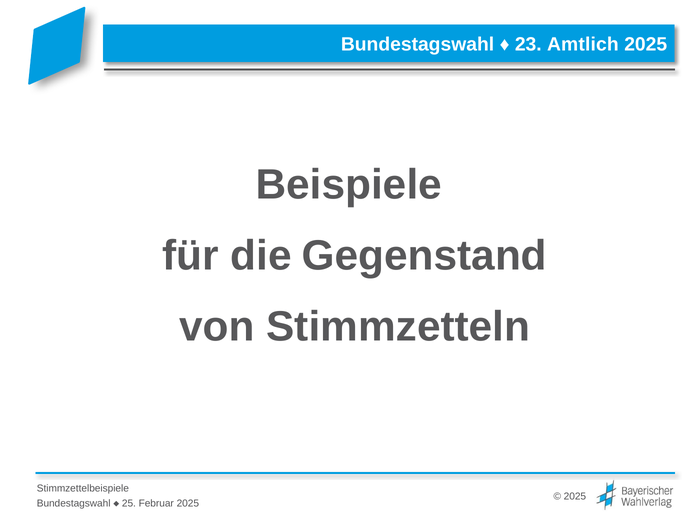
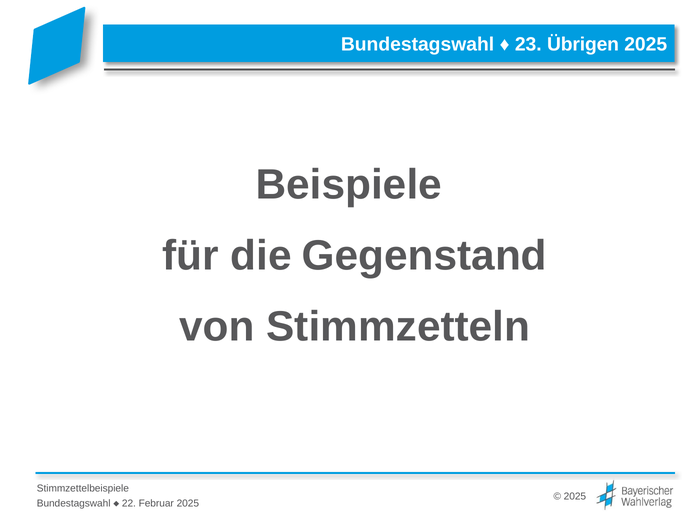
Amtlich: Amtlich -> Übrigen (583, 44)
25: 25 -> 22 (129, 504)
